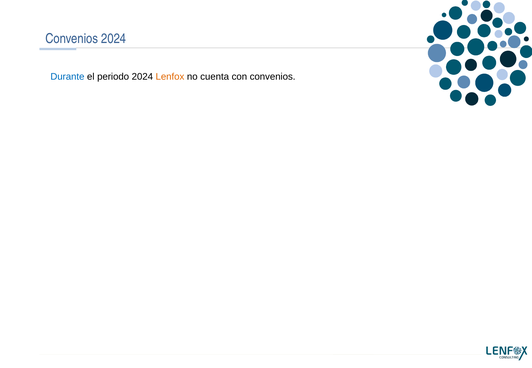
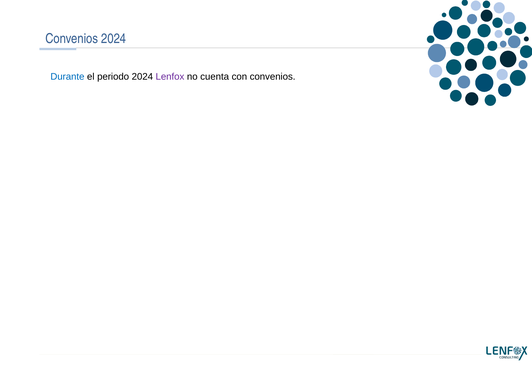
Lenfox colour: orange -> purple (170, 77)
